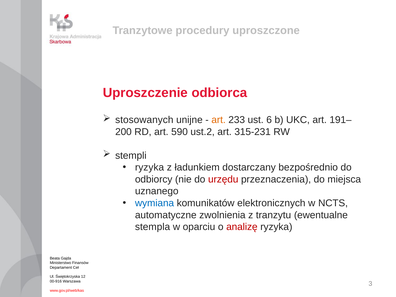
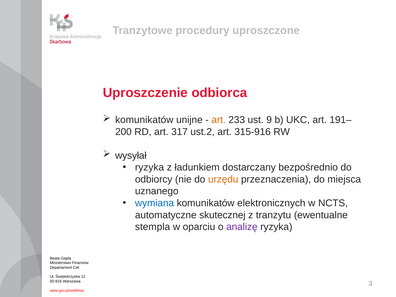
stosowanych: stosowanych -> komunikatów (144, 120)
6: 6 -> 9 (269, 120)
590: 590 -> 317 (180, 132)
315-231: 315-231 -> 315-916 (253, 132)
stempli: stempli -> wysyłał (131, 156)
urzędu colour: red -> orange (223, 179)
zwolnienia: zwolnienia -> skutecznej (222, 215)
analizę colour: red -> purple (242, 227)
